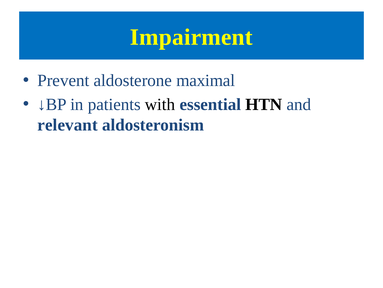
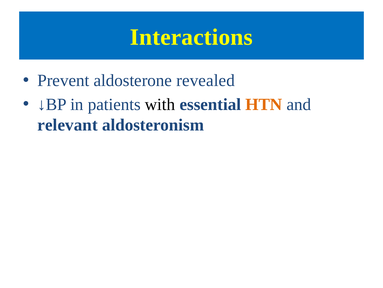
Impairment: Impairment -> Interactions (191, 37)
maximal: maximal -> revealed (206, 80)
HTN colour: black -> orange (264, 104)
